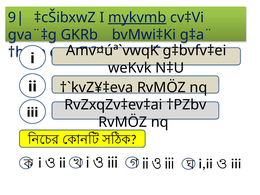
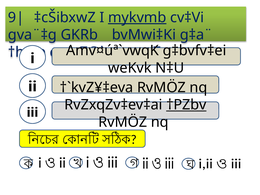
†PZbv underline: none -> present (186, 105)
